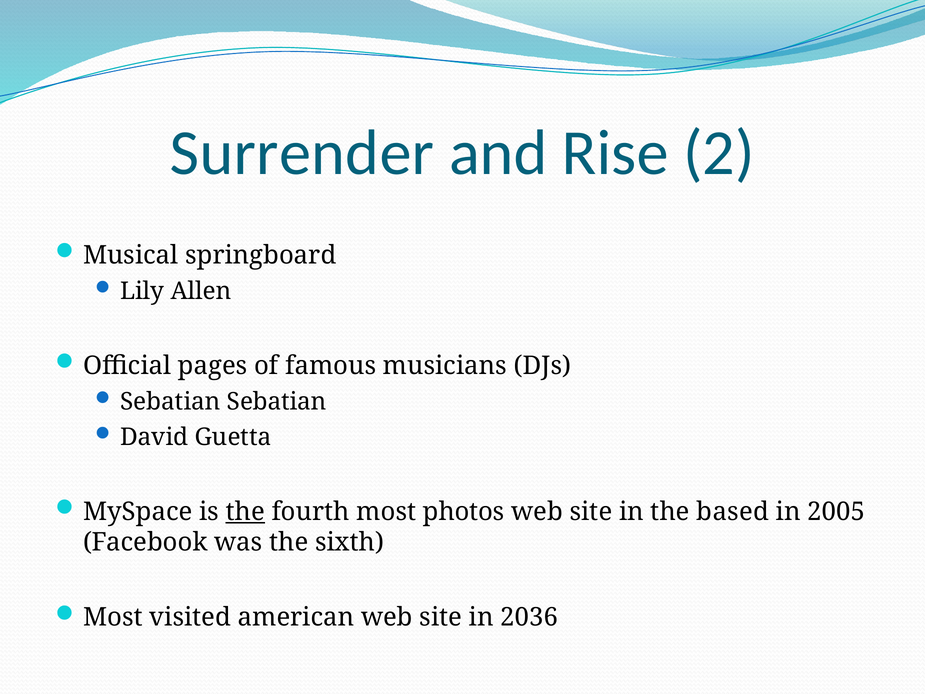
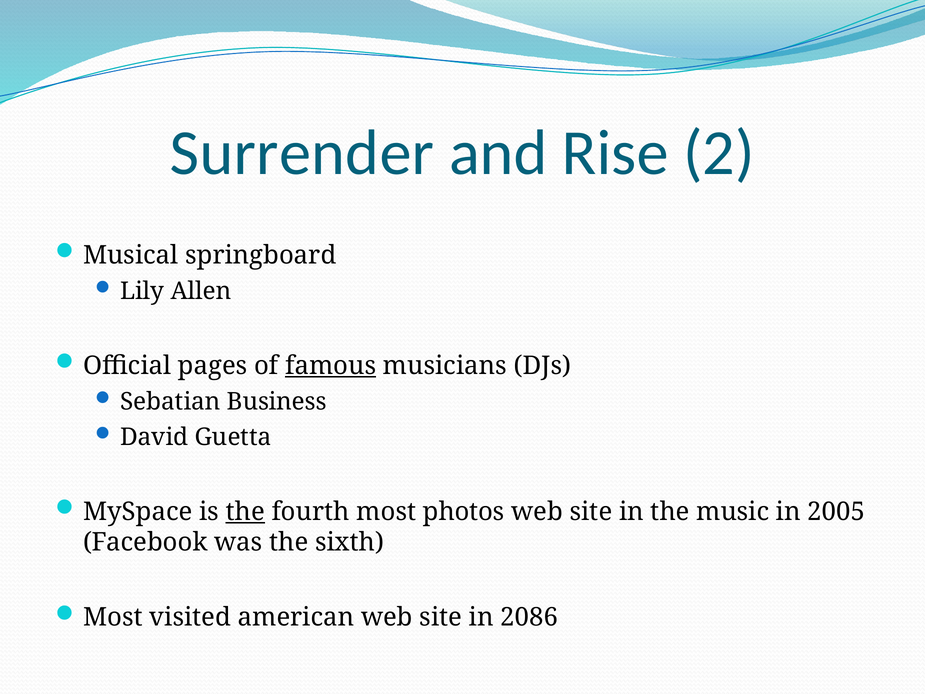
famous underline: none -> present (331, 366)
Sebatian Sebatian: Sebatian -> Business (277, 402)
based: based -> music (733, 511)
2036: 2036 -> 2086 (529, 617)
